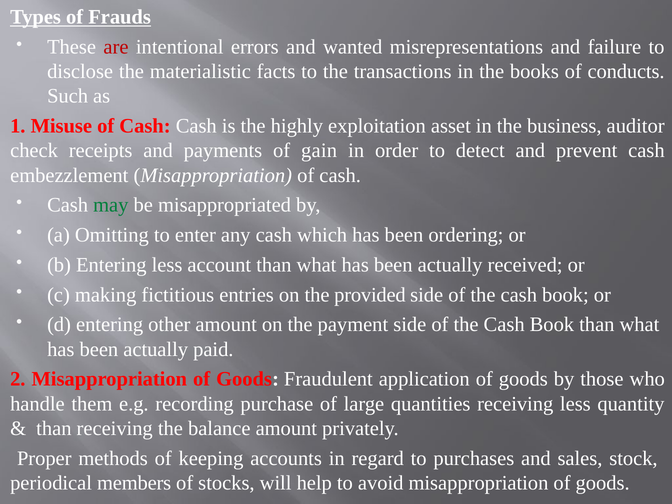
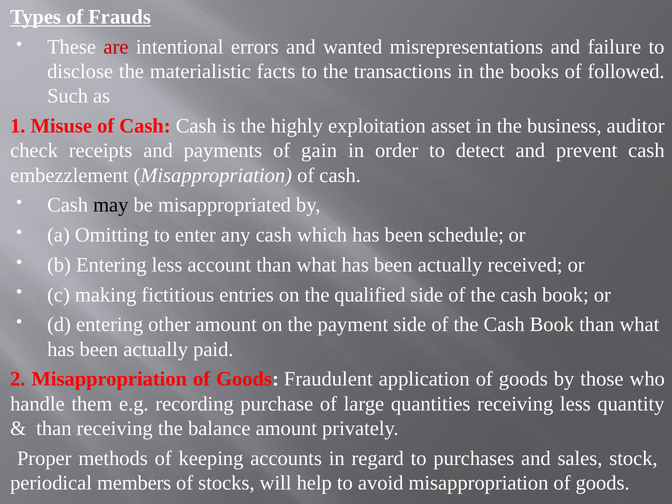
conducts: conducts -> followed (626, 72)
may colour: green -> black (111, 205)
ordering: ordering -> schedule (466, 235)
provided: provided -> qualified (370, 295)
